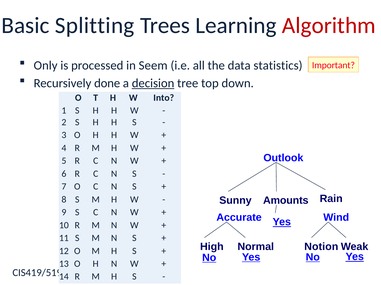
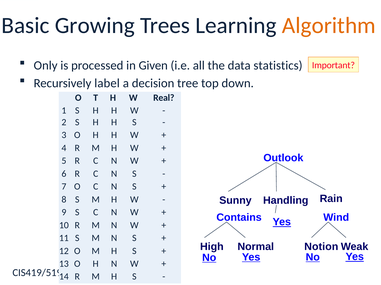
Splitting: Splitting -> Growing (95, 25)
Algorithm colour: red -> orange (329, 25)
Seem: Seem -> Given (153, 66)
done: done -> label (107, 83)
decision underline: present -> none (153, 83)
Into: Into -> Real (164, 98)
Amounts: Amounts -> Handling (286, 201)
Accurate: Accurate -> Contains (239, 218)
